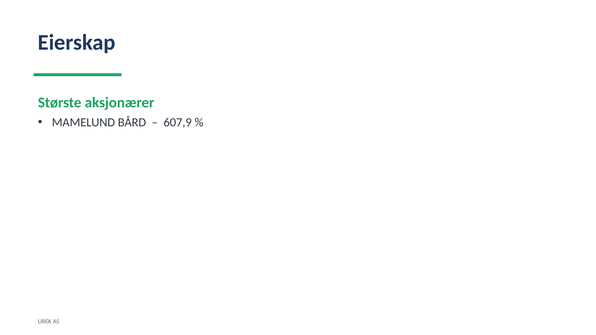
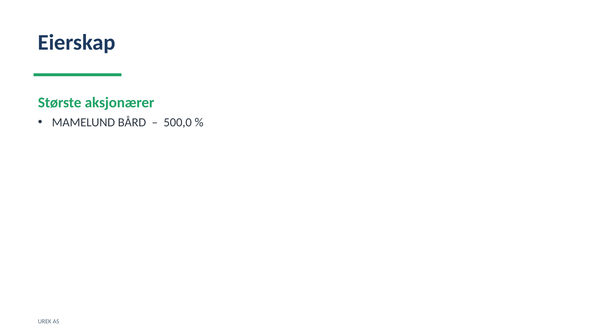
607,9: 607,9 -> 500,0 (178, 123)
